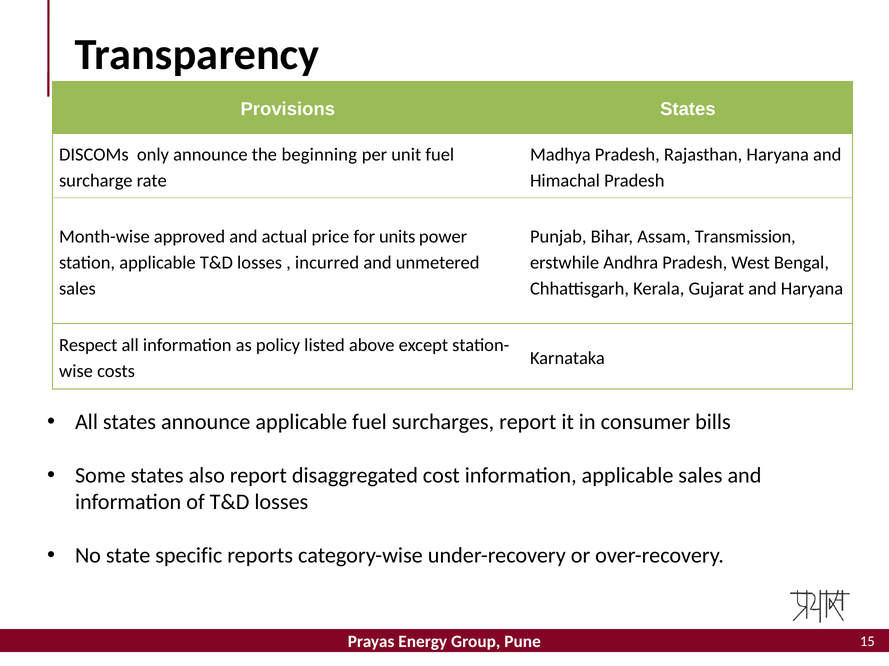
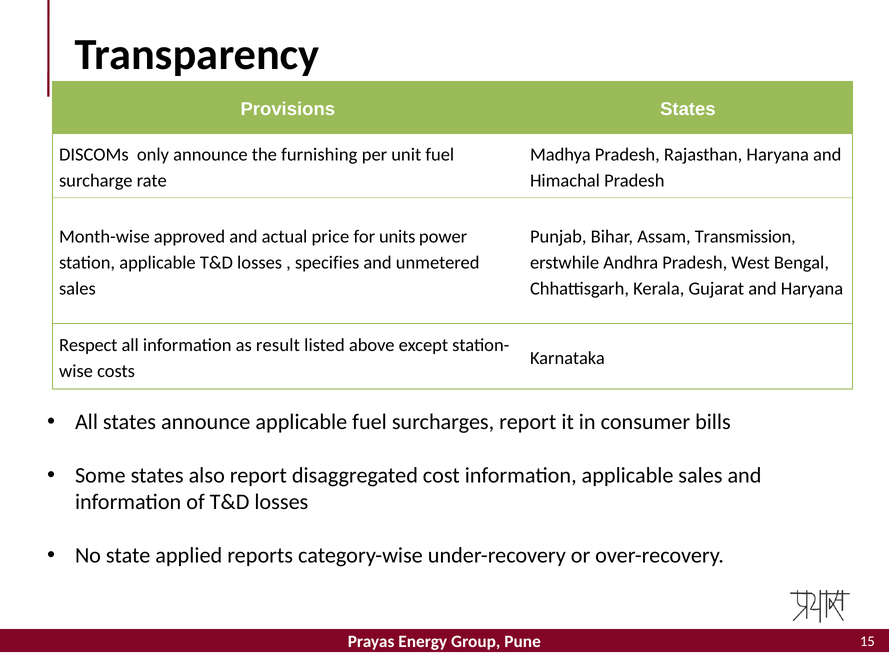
beginning: beginning -> furnishing (319, 155)
incurred: incurred -> specifies (327, 263)
policy: policy -> result (278, 345)
specific: specific -> applied (189, 556)
